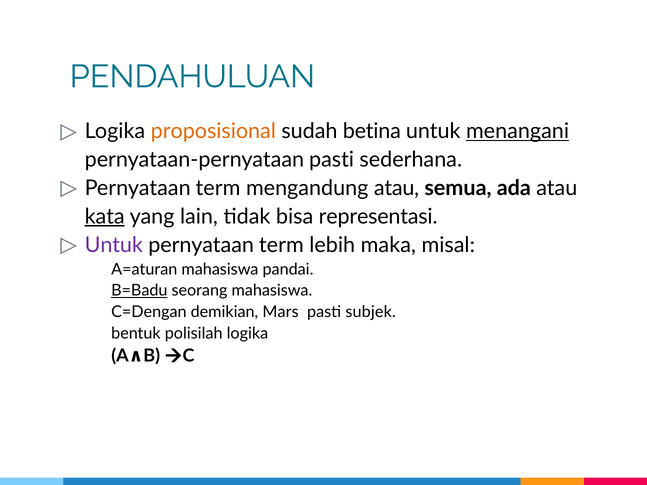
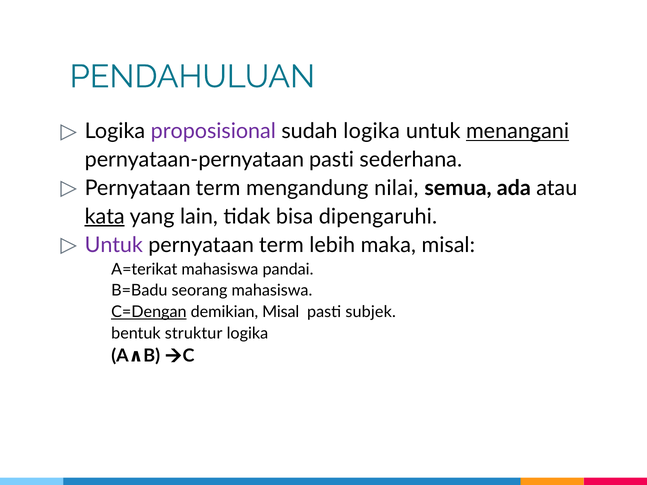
proposisional colour: orange -> purple (213, 131)
sudah betina: betina -> logika (372, 131)
mengandung atau: atau -> nilai (396, 188)
representasi: representasi -> dipengaruhi (378, 217)
A=aturan: A=aturan -> A=terikat (144, 269)
B=Badu underline: present -> none (139, 291)
C=Dengan underline: none -> present (149, 312)
demikian Mars: Mars -> Misal (281, 312)
polisilah: polisilah -> struktur (194, 333)
